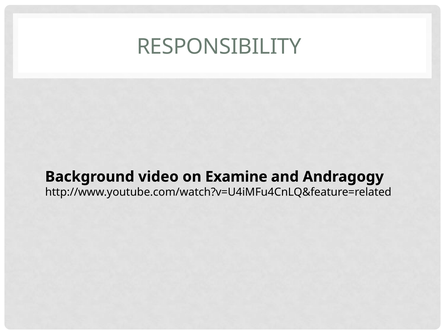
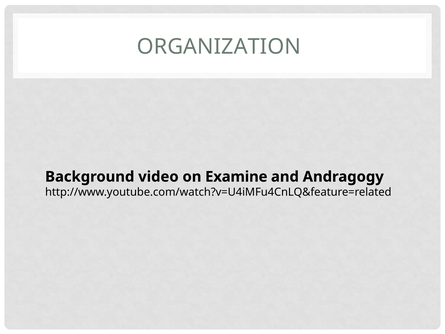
RESPONSIBILITY: RESPONSIBILITY -> ORGANIZATION (219, 47)
